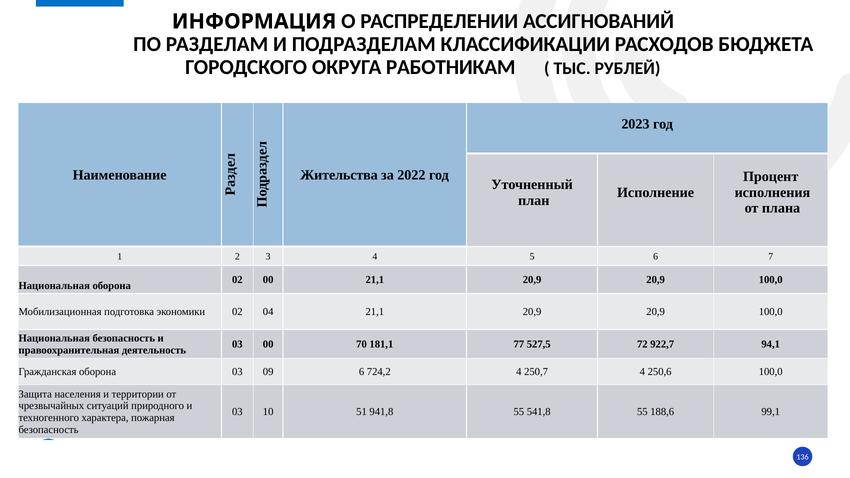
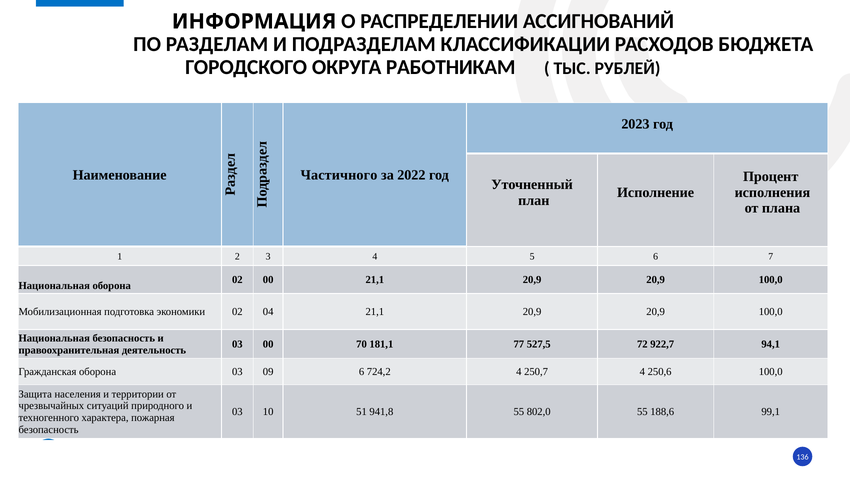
Жительства: Жительства -> Частичного (339, 175)
541,8: 541,8 -> 802,0 (539, 412)
